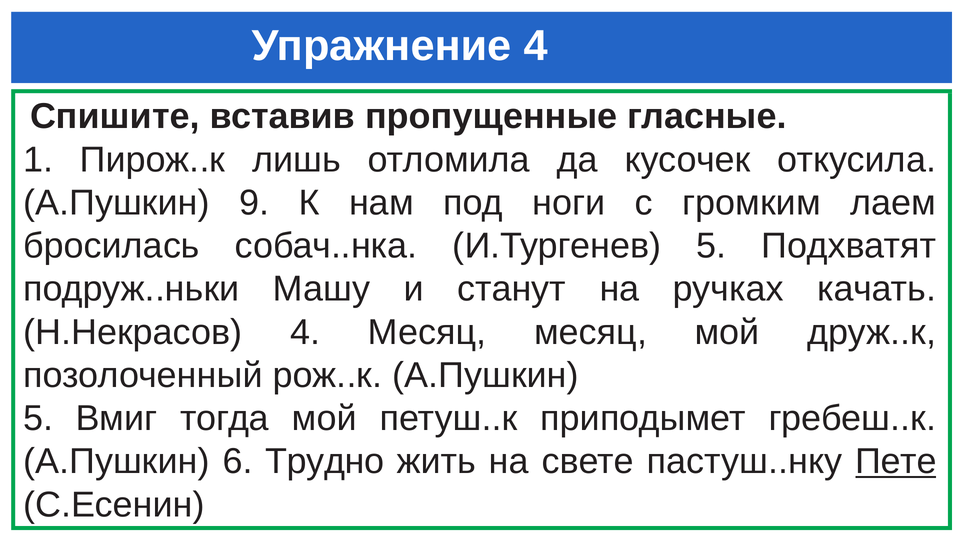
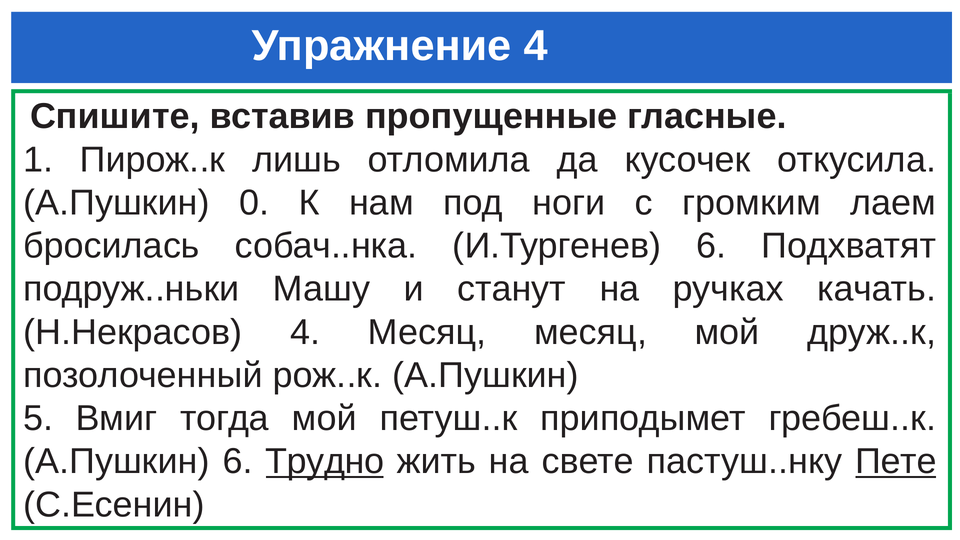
9: 9 -> 0 (254, 203)
И.Тургенев 5: 5 -> 6 (711, 246)
Трудно underline: none -> present (325, 462)
